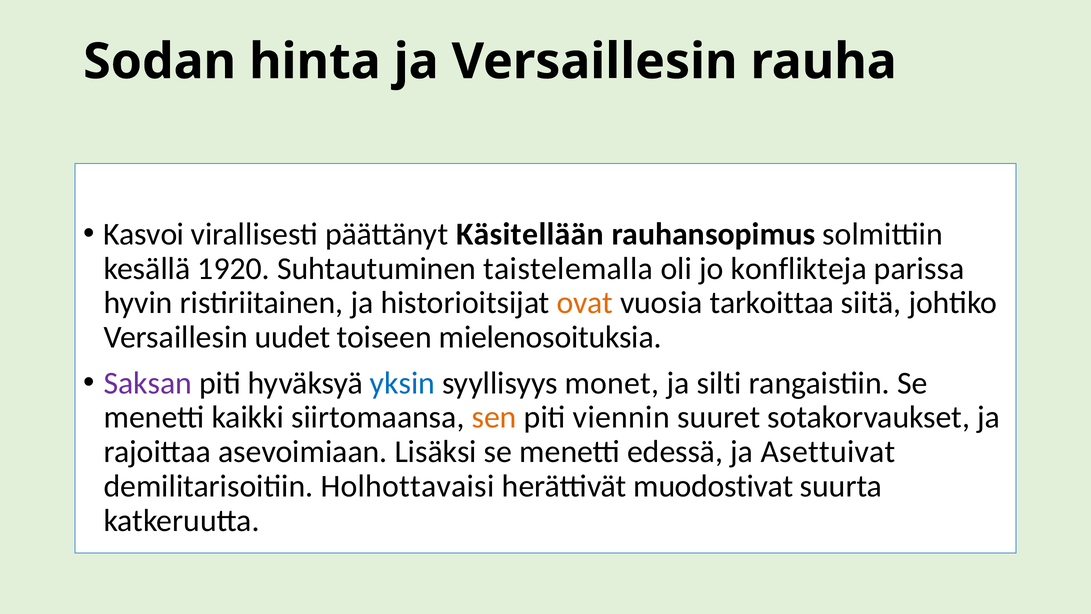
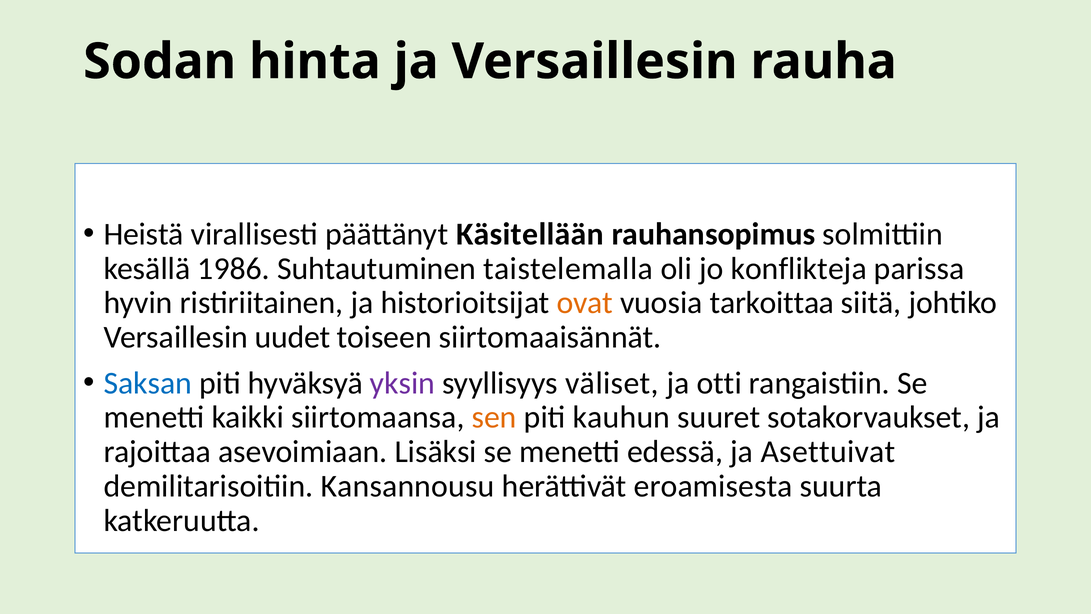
Kasvoi: Kasvoi -> Heistä (144, 234)
1920: 1920 -> 1986 (234, 268)
mielenosoituksia: mielenosoituksia -> siirtomaaisännät (550, 337)
Saksan colour: purple -> blue (148, 383)
yksin colour: blue -> purple (402, 383)
monet: monet -> väliset (612, 383)
silti: silti -> otti (719, 383)
viennin: viennin -> kauhun (621, 417)
Holhottavaisi: Holhottavaisi -> Kansannousu (408, 486)
muodostivat: muodostivat -> eroamisesta (713, 486)
